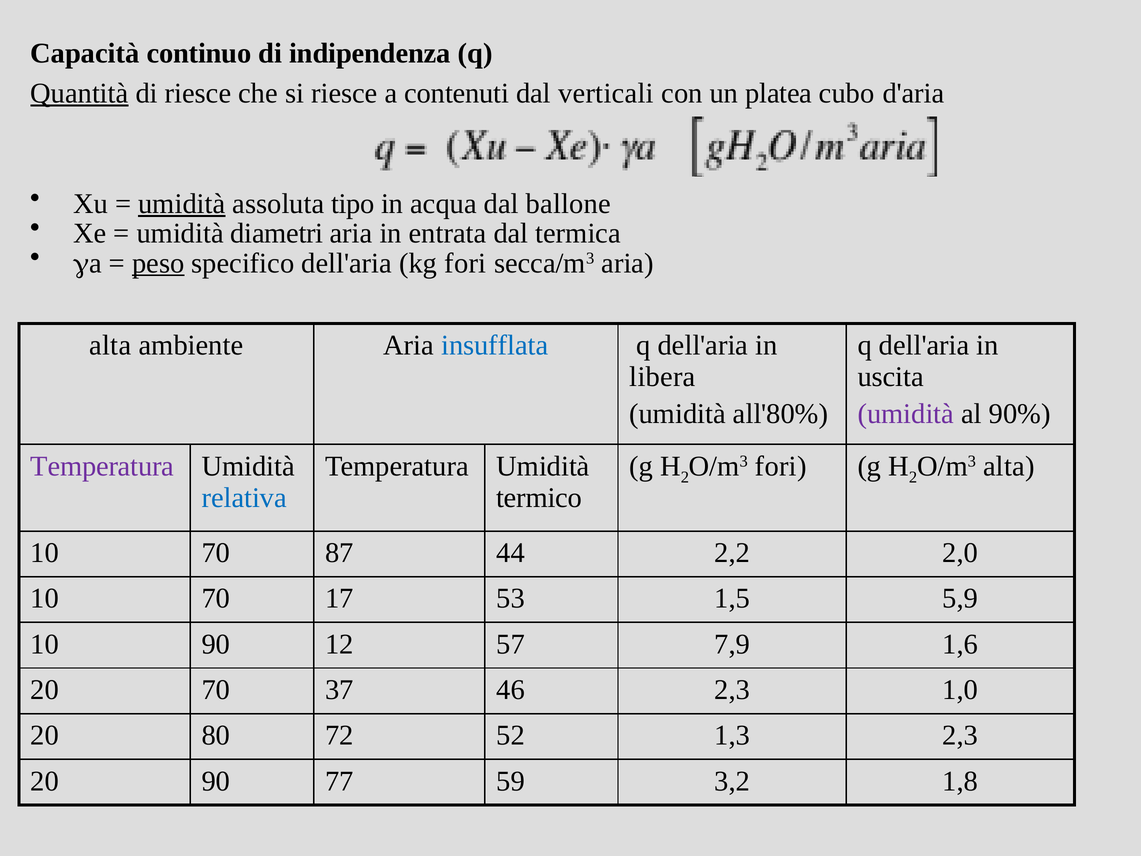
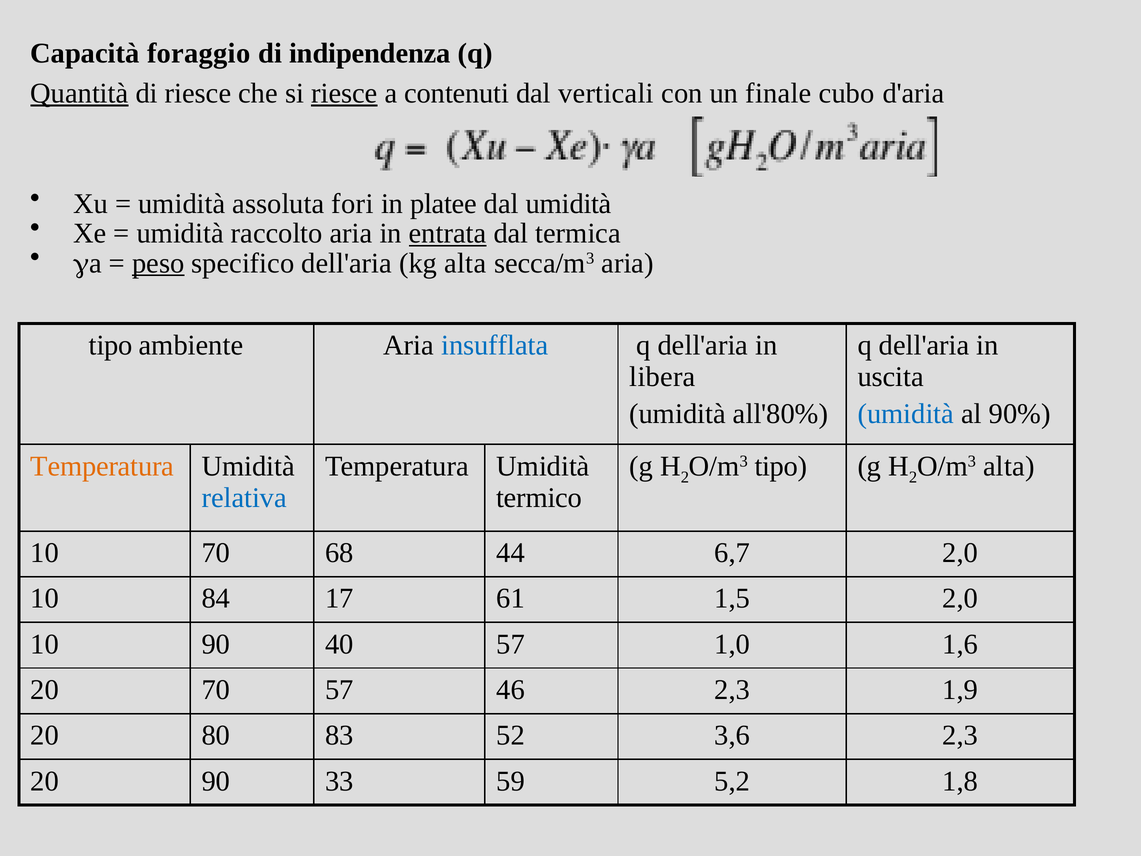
continuo: continuo -> foraggio (199, 53)
riesce underline: none -> present (344, 93)
platea: platea -> finale (778, 93)
umidità underline: present -> none (182, 204)
tipo: tipo -> fori (352, 204)
acqua: acqua -> platee (444, 204)
dal ballone: ballone -> umidità (569, 204)
diametri: diametri -> raccolto (277, 233)
entrata underline: none -> present (448, 233)
kg fori: fori -> alta (465, 263)
alta: alta -> tipo (111, 345)
umidità colour: purple -> blue (906, 414)
Temperatura colour: purple -> orange (102, 466)
fori: fori -> tipo (781, 466)
87: 87 -> 68 (339, 553)
2,2: 2,2 -> 6,7 (732, 553)
70: 70 -> 84 (216, 598)
53: 53 -> 61 (511, 598)
1,5 5,9: 5,9 -> 2,0 (960, 598)
12: 12 -> 40 (339, 644)
7,9: 7,9 -> 1,0 (732, 644)
70 37: 37 -> 57 (339, 690)
1,0: 1,0 -> 1,9 (960, 690)
72: 72 -> 83 (339, 735)
1,3: 1,3 -> 3,6 (732, 735)
77: 77 -> 33 (339, 781)
3,2: 3,2 -> 5,2 (732, 781)
